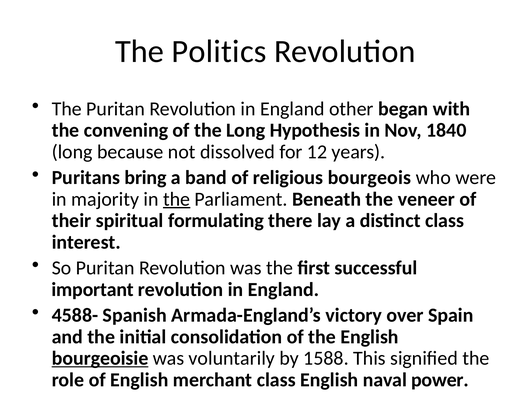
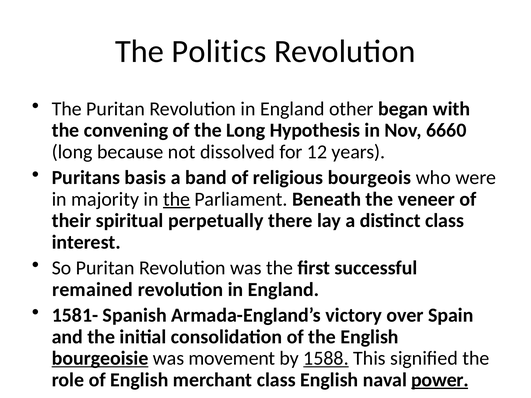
1840: 1840 -> 6660 (446, 130)
bring: bring -> basis (145, 178)
formulating: formulating -> perpetually (216, 221)
important: important -> remained (93, 290)
4588-: 4588- -> 1581- (75, 315)
voluntarily: voluntarily -> movement (232, 359)
1588 underline: none -> present (326, 359)
power underline: none -> present (440, 380)
